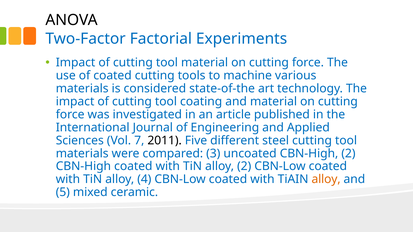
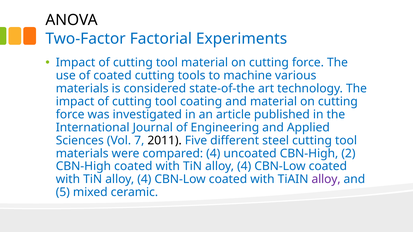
compared 3: 3 -> 4 (213, 154)
2: 2 -> 4 (244, 167)
alloy colour: orange -> purple (326, 180)
